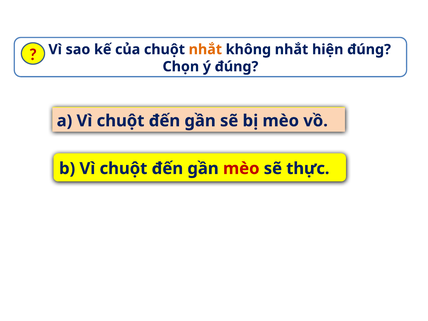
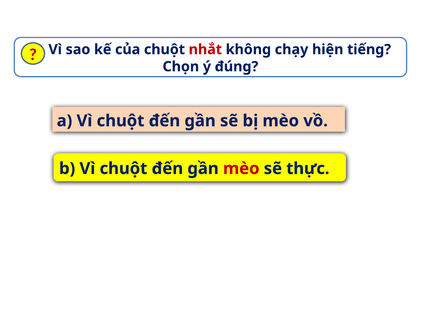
nhắt colour: orange -> red (205, 49)
không nhắt: nhắt -> chạy (292, 49)
hiện đúng: đúng -> tiếng (369, 49)
